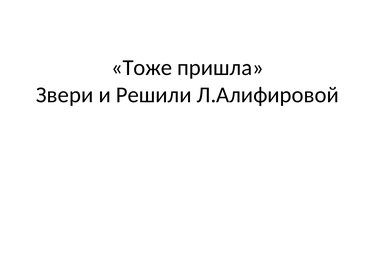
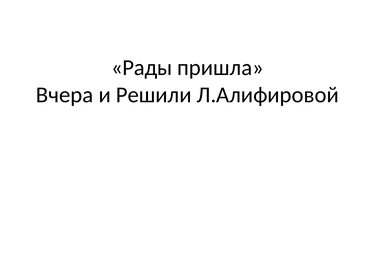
Тоже: Тоже -> Рады (142, 68)
Звери: Звери -> Вчера (65, 95)
